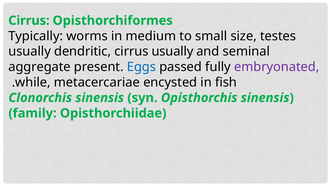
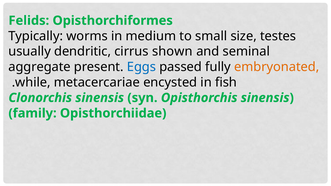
Cirrus: Cirrus -> Felids (29, 21)
cirrus usually: usually -> shown (172, 52)
embryonated colour: purple -> orange (277, 67)
